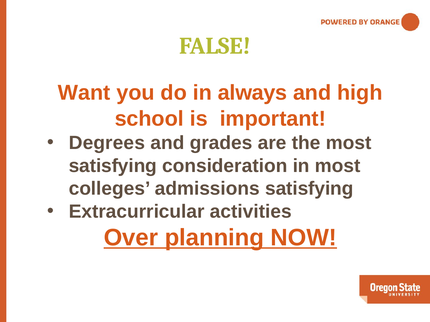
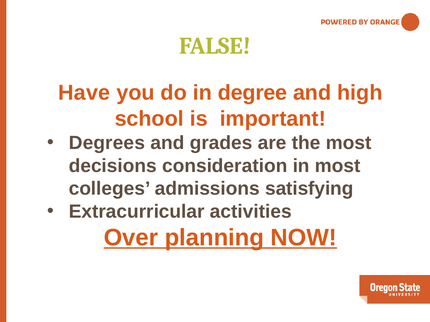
Want: Want -> Have (84, 93)
always: always -> degree (253, 93)
satisfying: satisfying -> decisions (113, 166)
